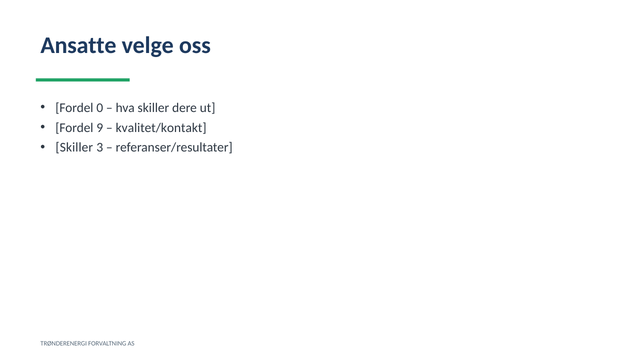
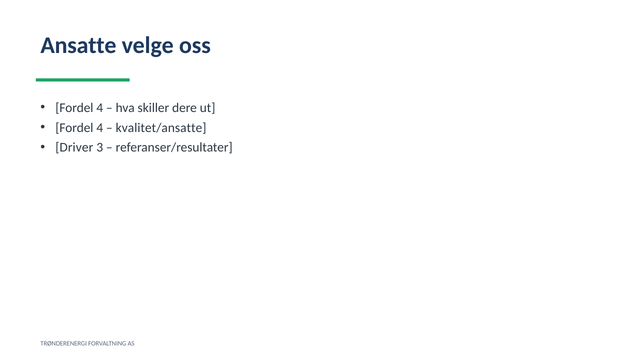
0: 0 -> 4 (100, 108)
9: 9 -> 4 (100, 128)
kvalitet/kontakt: kvalitet/kontakt -> kvalitet/ansatte (161, 128)
Skiller: Skiller -> Driver (74, 147)
